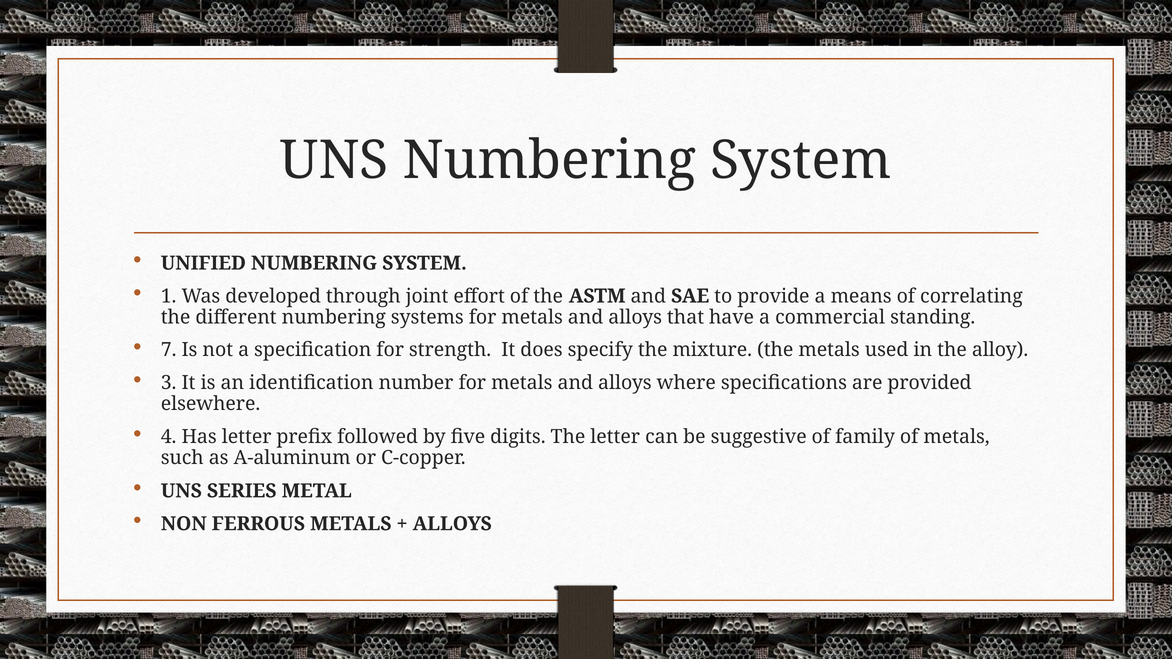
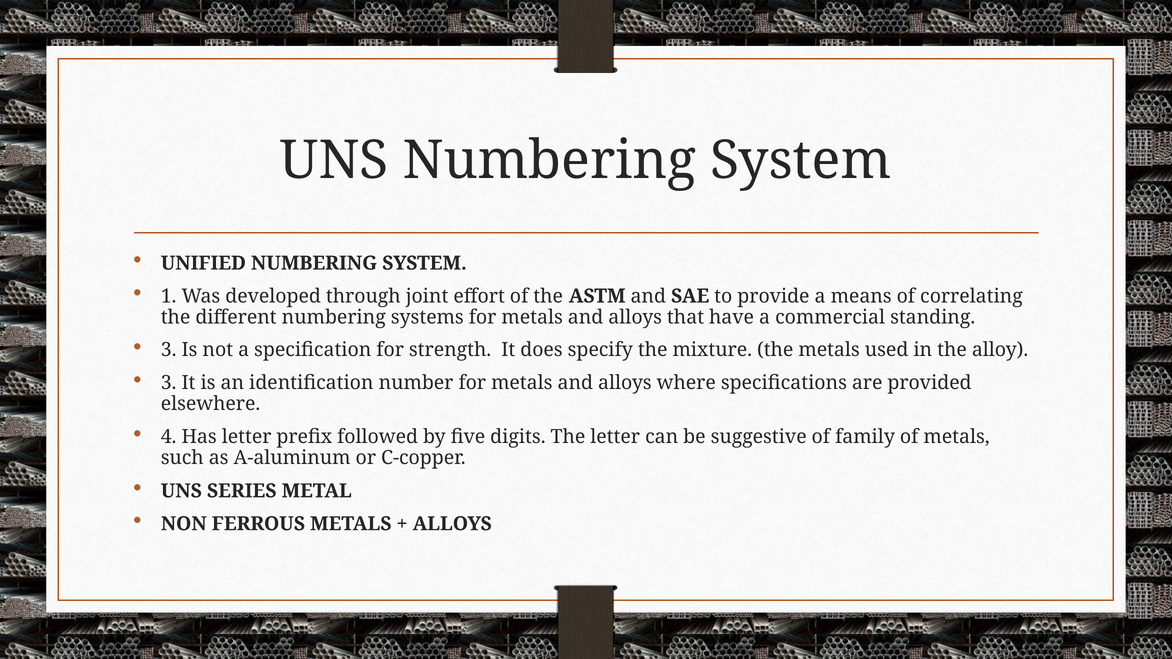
7: 7 -> 3 (169, 350)
